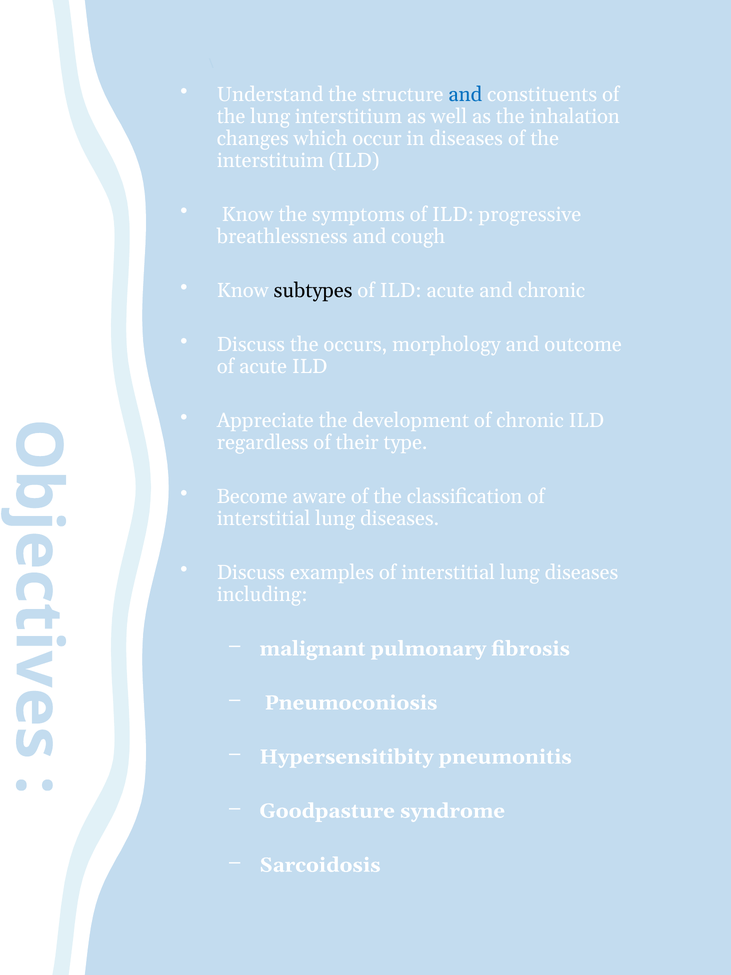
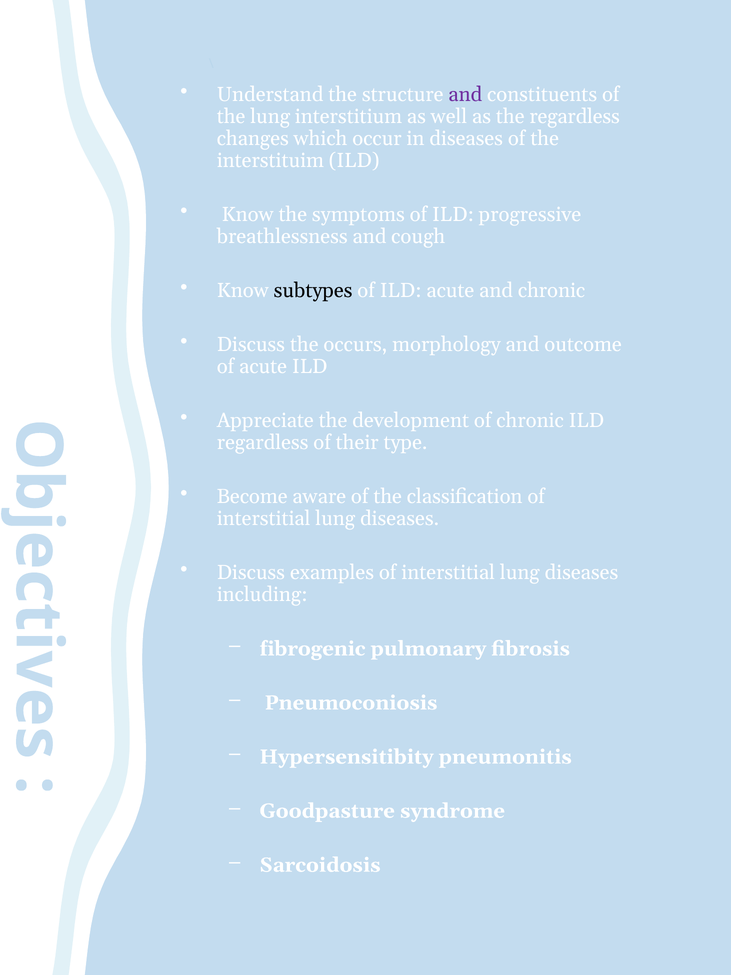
and colour: blue -> purple (465, 94)
the inhalation: inhalation -> regardless (575, 116)
malignant: malignant -> fibrogenic (313, 648)
